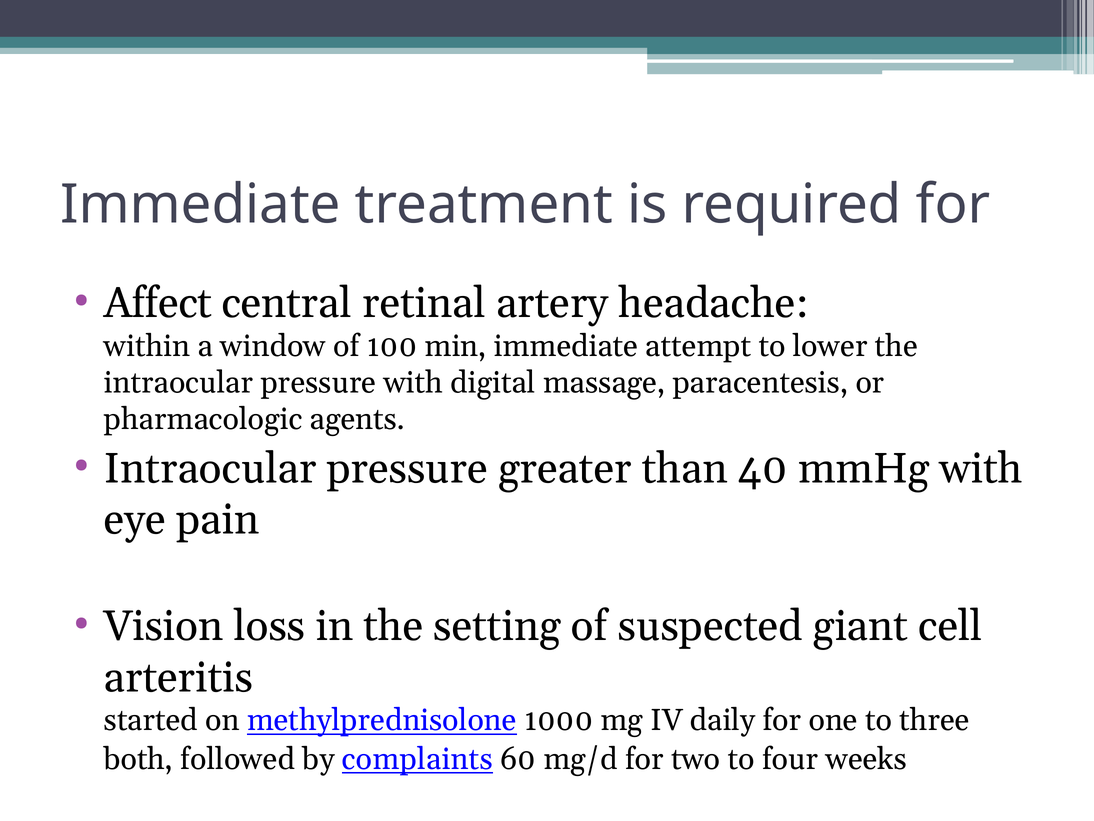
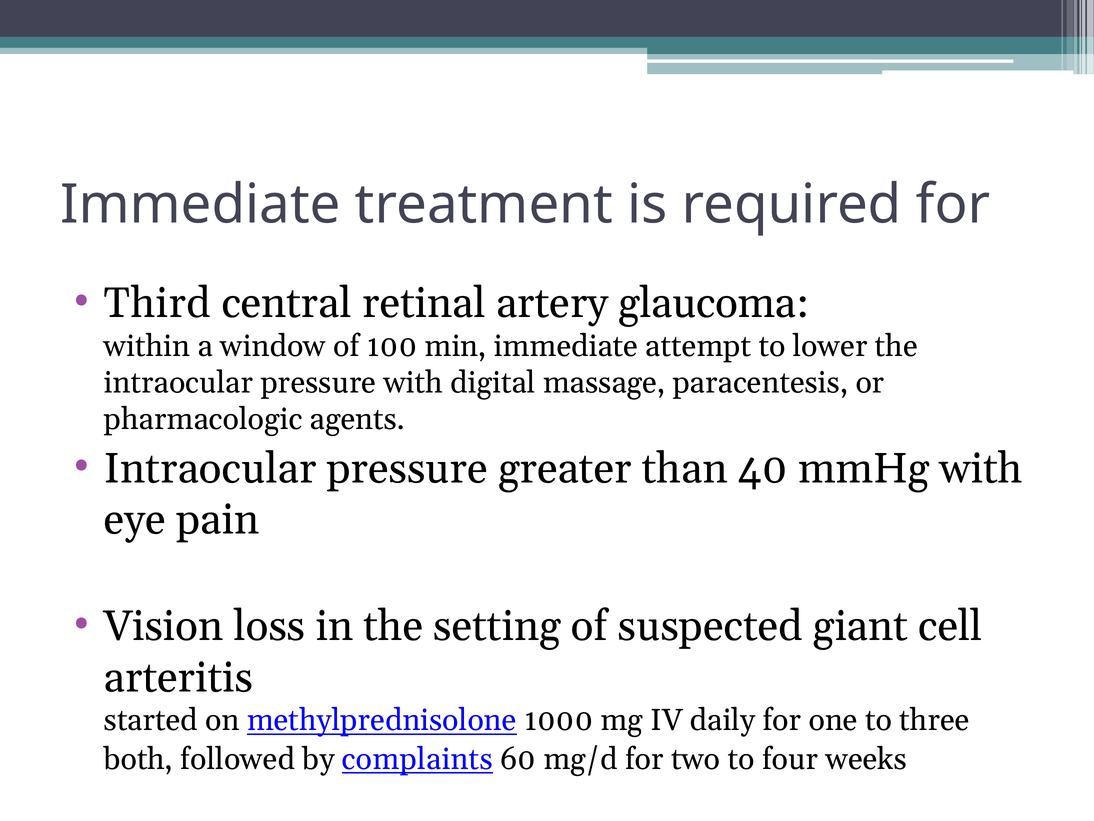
Affect: Affect -> Third (157, 303)
headache: headache -> glaucoma (714, 303)
